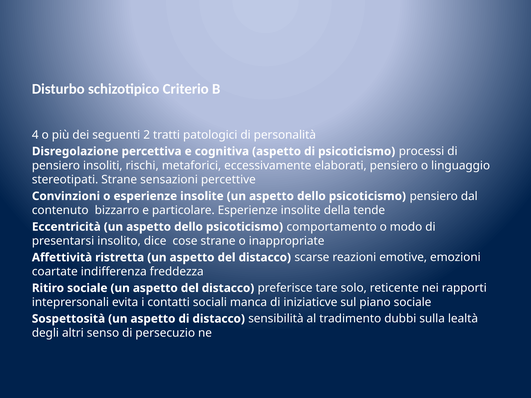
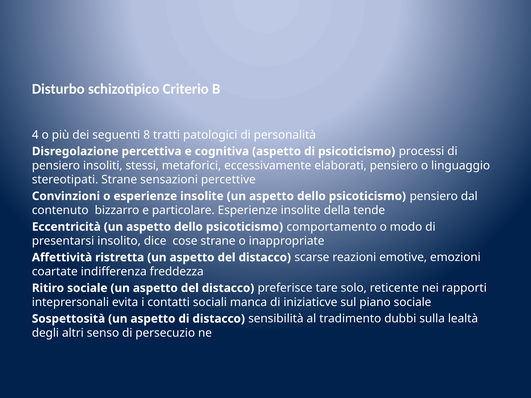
2: 2 -> 8 (147, 135)
rischi: rischi -> stessi (142, 166)
